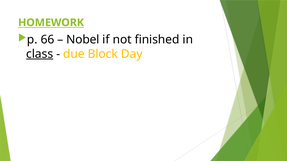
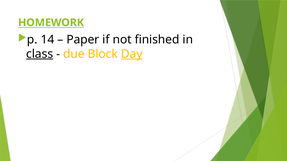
66: 66 -> 14 (47, 40)
Nobel: Nobel -> Paper (83, 40)
Day underline: none -> present (132, 54)
